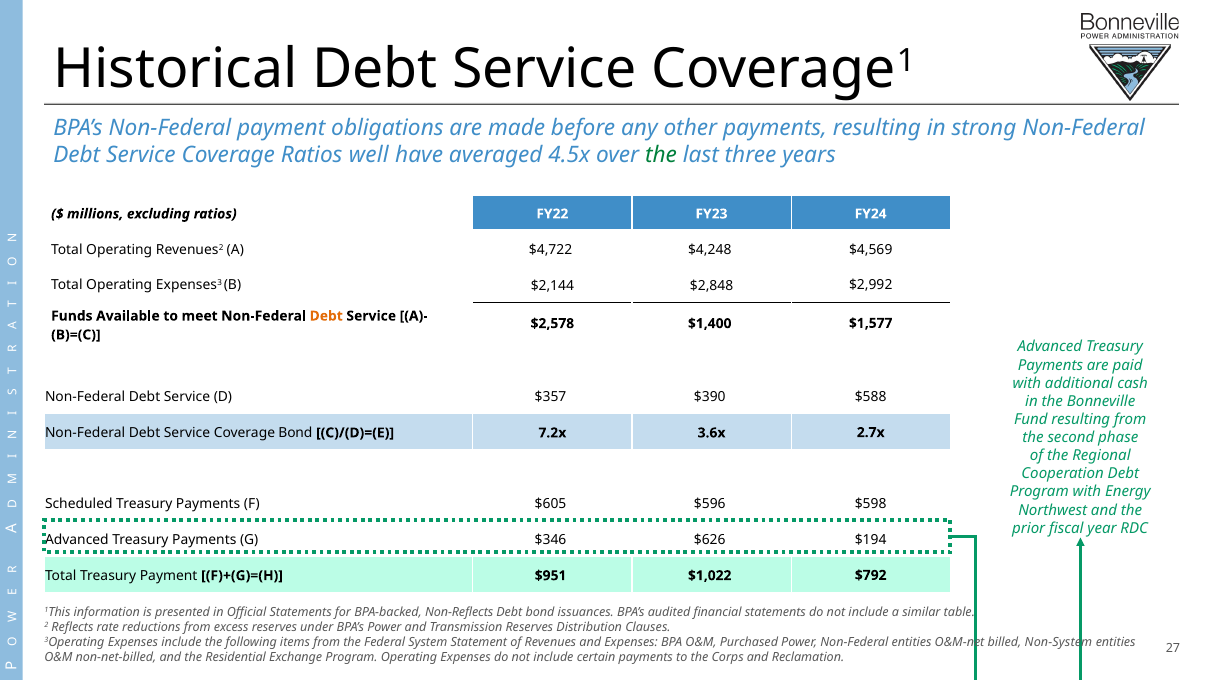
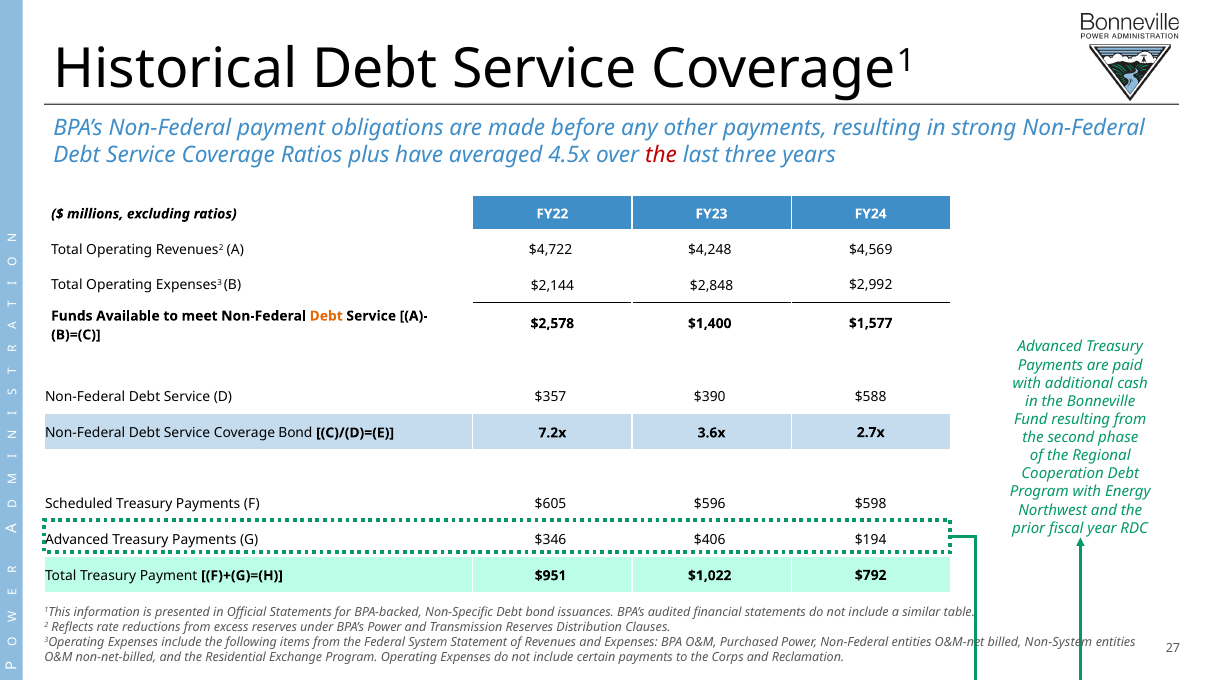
well: well -> plus (369, 155)
the colour: green -> red (661, 155)
$626: $626 -> $406 (710, 540)
Non-Reflects: Non-Reflects -> Non-Specific (459, 612)
